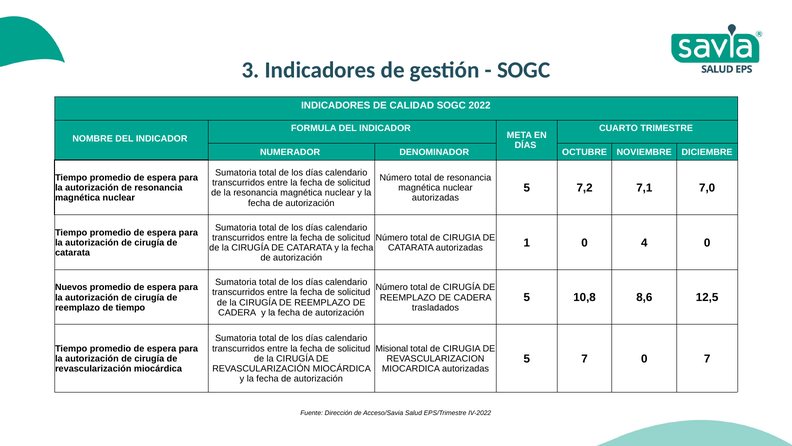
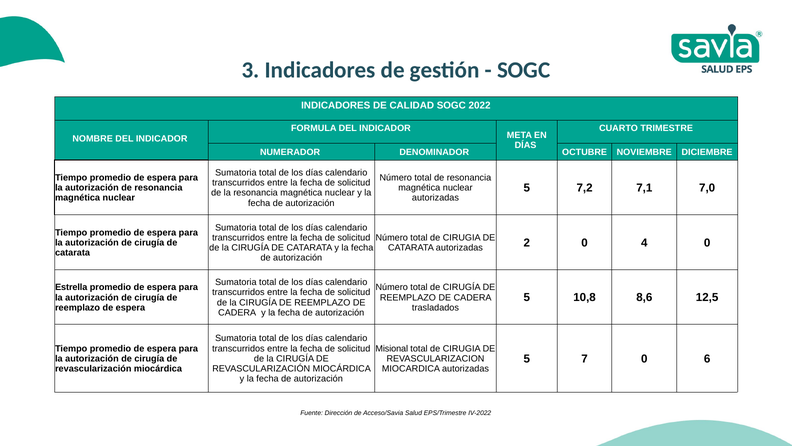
1: 1 -> 2 (527, 243)
Nuevos: Nuevos -> Estrella (71, 287)
reemplazo de tiempo: tiempo -> espera (130, 307)
0 7: 7 -> 6 (707, 358)
